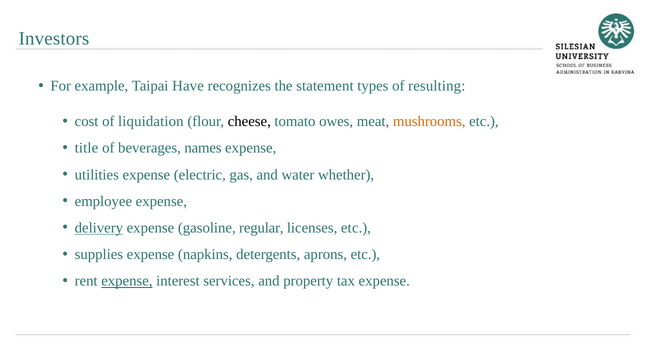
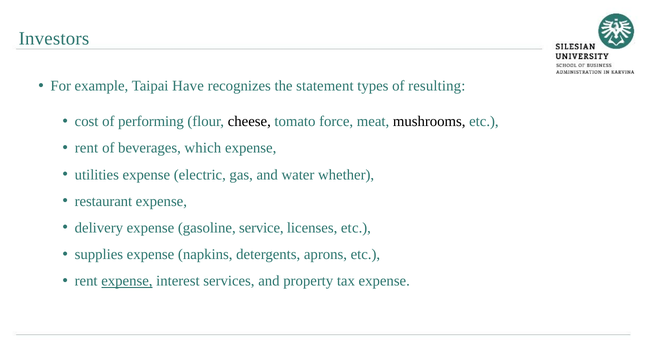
liquidation: liquidation -> performing (151, 122)
owes: owes -> force (336, 122)
mushrooms colour: orange -> black (429, 122)
title: title -> rent (87, 148)
names: names -> which (203, 148)
employee: employee -> restaurant (103, 201)
delivery underline: present -> none (99, 228)
regular: regular -> service (261, 228)
